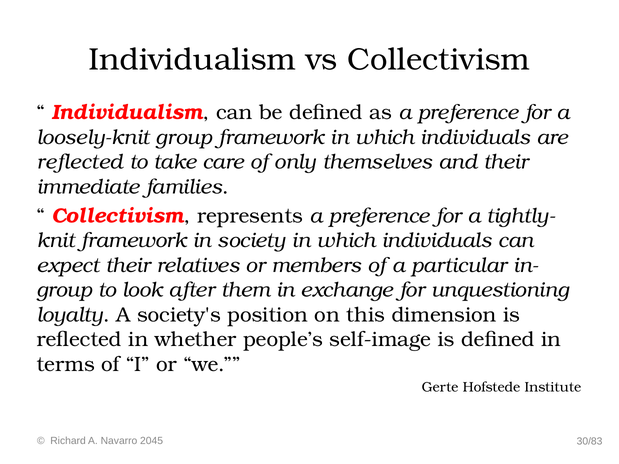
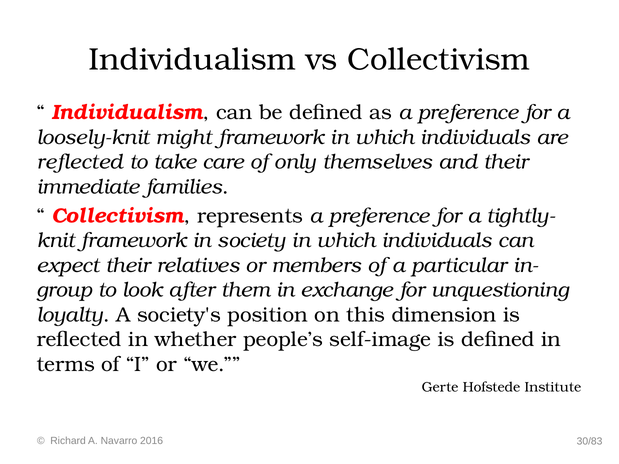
loosely-knit group: group -> might (184, 137)
2045: 2045 -> 2016 (152, 441)
